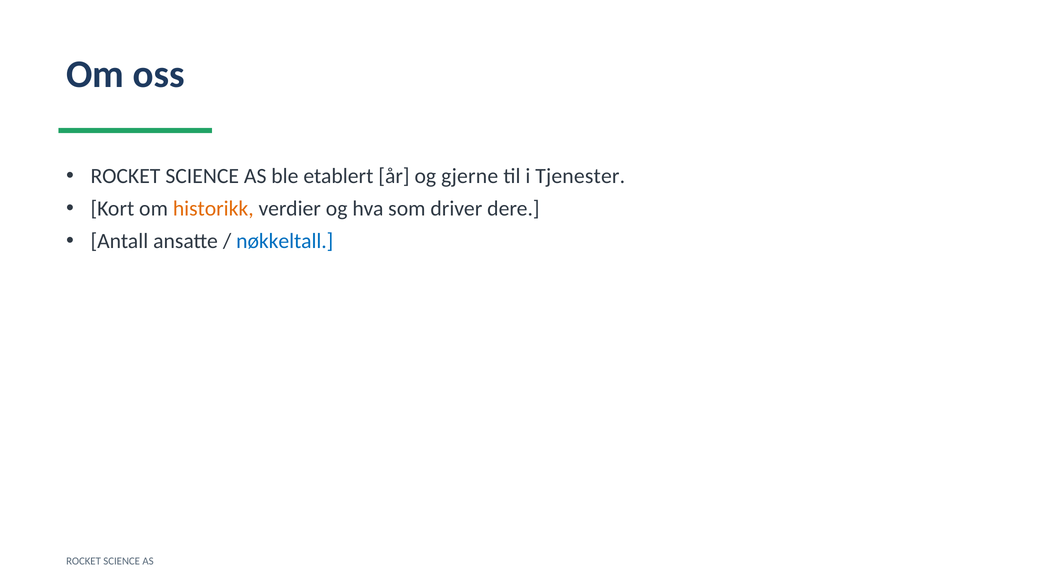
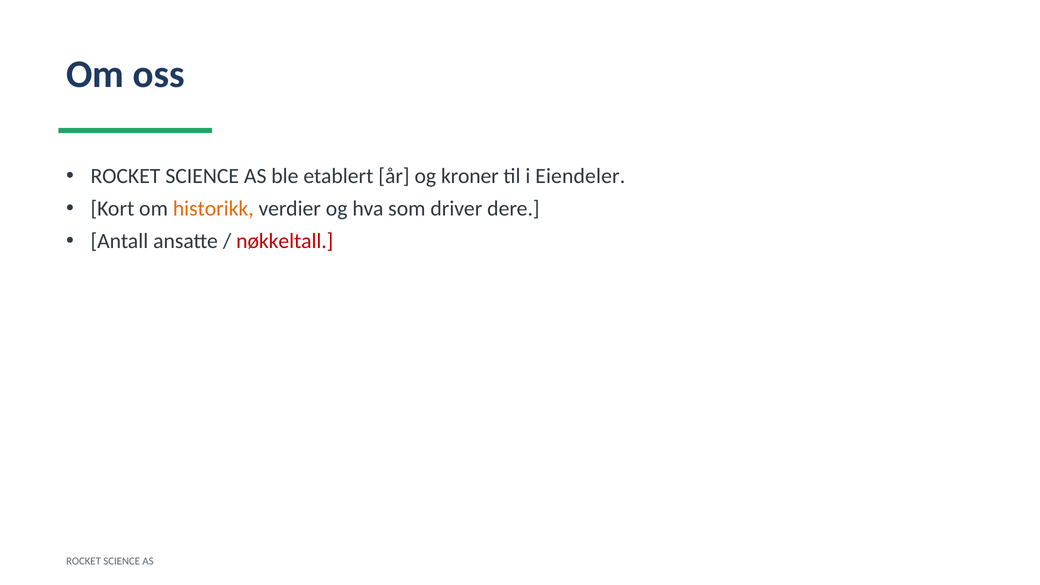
gjerne: gjerne -> kroner (470, 176)
Tjenester: Tjenester -> Eiendeler (580, 176)
nøkkeltall colour: blue -> red (285, 241)
